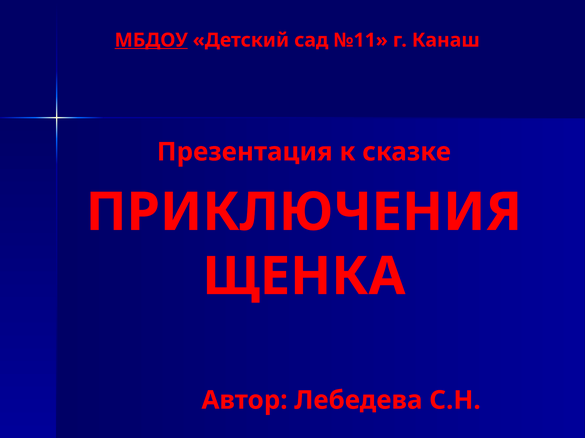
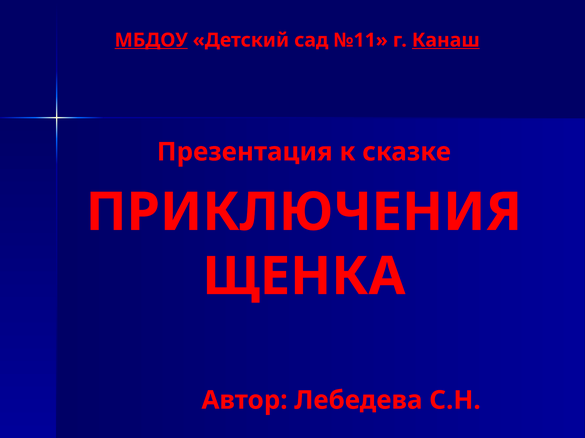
Канаш underline: none -> present (446, 40)
